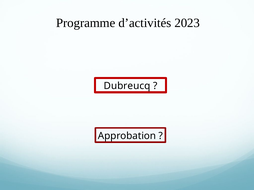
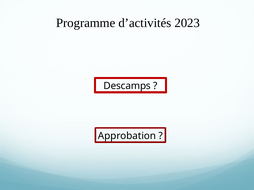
Dubreucq: Dubreucq -> Descamps (127, 86)
